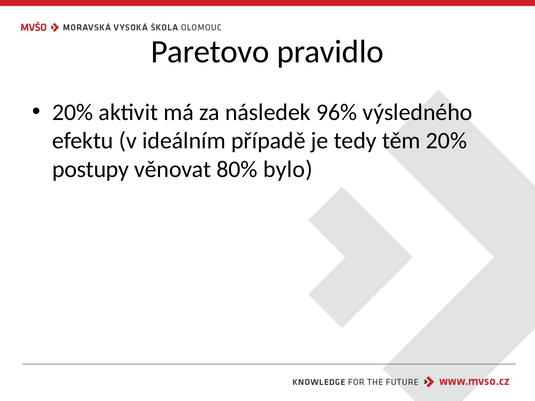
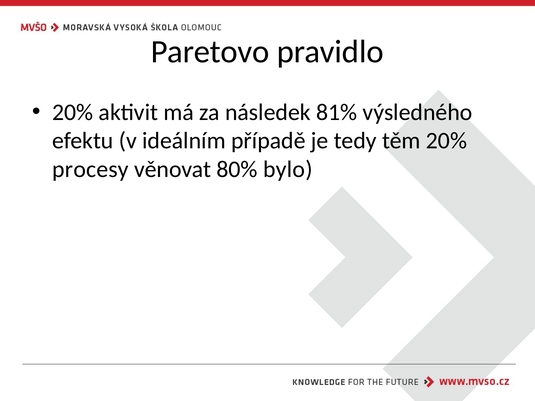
96%: 96% -> 81% (337, 112)
postupy: postupy -> procesy (90, 169)
